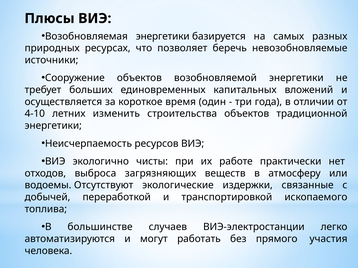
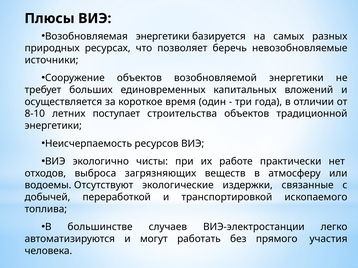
4-10: 4-10 -> 8-10 (35, 114)
изменить: изменить -> поступает (116, 114)
